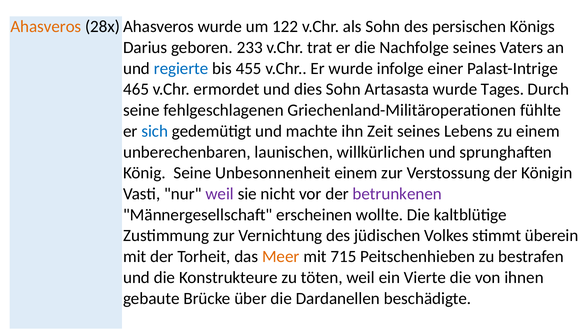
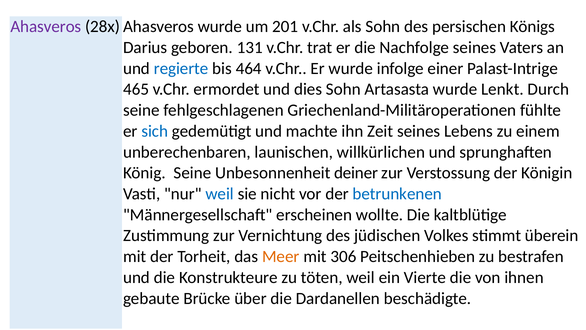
Ahasveros colour: orange -> purple (46, 27)
122: 122 -> 201 (285, 27)
233: 233 -> 131 (250, 47)
455: 455 -> 464 (249, 68)
Tages: Tages -> Lenkt (502, 89)
Unbesonnenheit einem: einem -> deiner (356, 173)
weil colour: purple -> blue (220, 194)
betrunkenen colour: purple -> blue (397, 194)
715: 715 -> 306 (343, 256)
